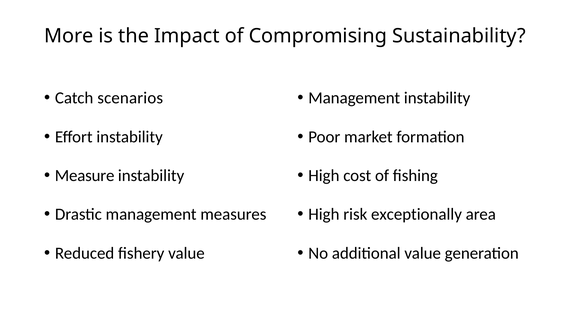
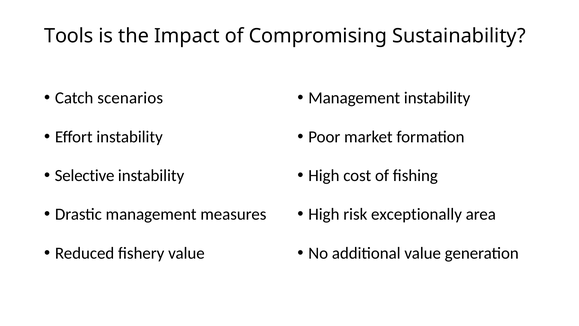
More: More -> Tools (69, 36)
Measure: Measure -> Selective (85, 175)
